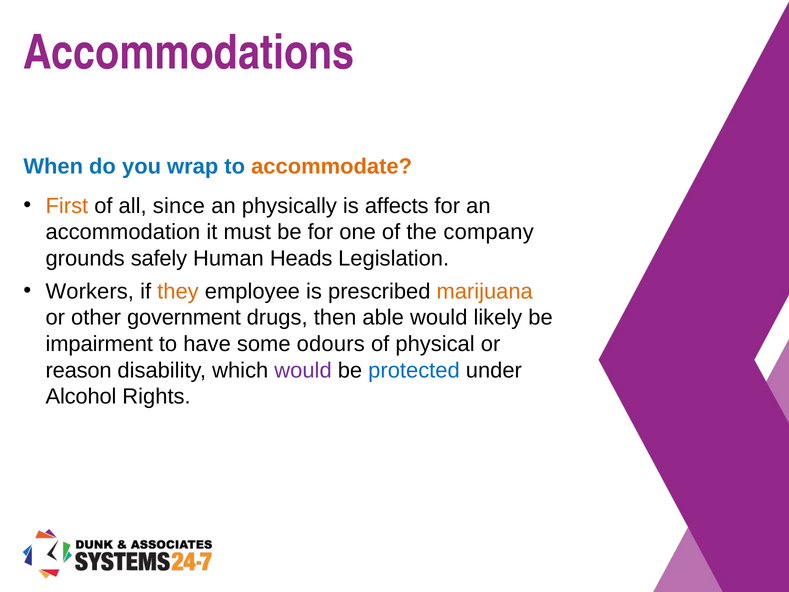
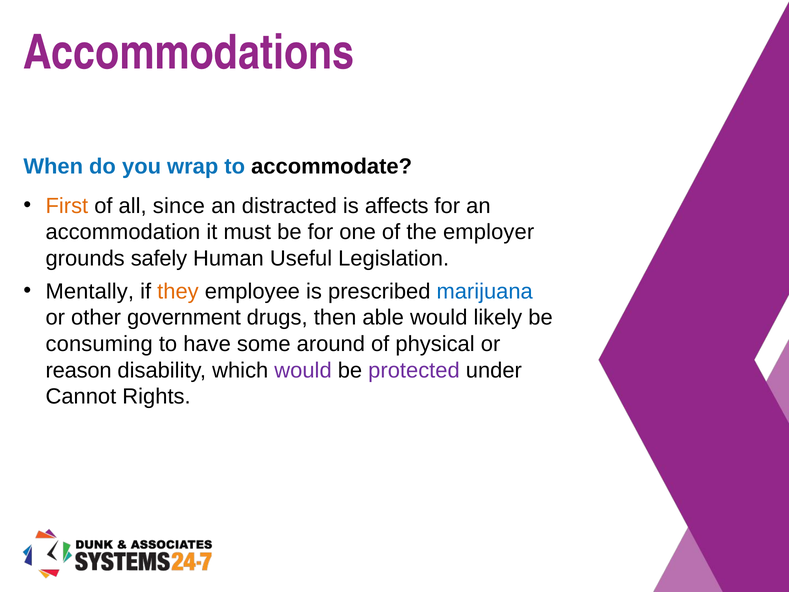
accommodate colour: orange -> black (332, 166)
physically: physically -> distracted (289, 206)
company: company -> employer (489, 232)
Heads: Heads -> Useful (301, 258)
Workers: Workers -> Mentally (90, 291)
marijuana colour: orange -> blue (485, 291)
impairment: impairment -> consuming (99, 344)
odours: odours -> around (331, 344)
protected colour: blue -> purple (414, 370)
Alcohol: Alcohol -> Cannot (81, 397)
